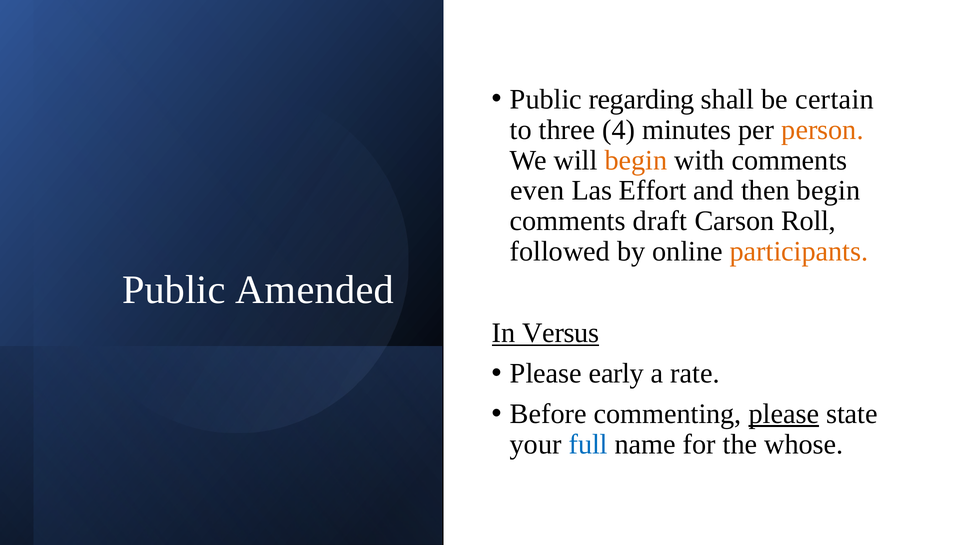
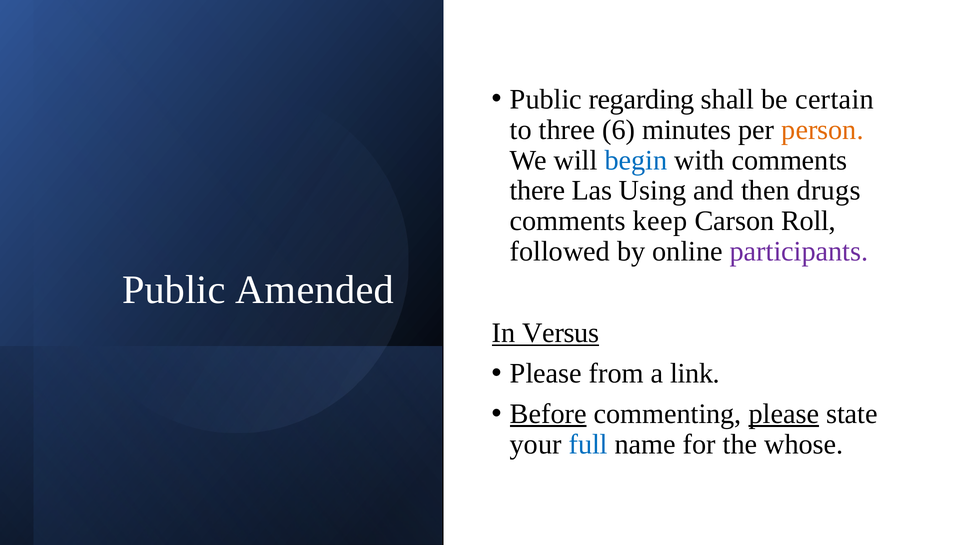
4: 4 -> 6 (619, 130)
begin colour: orange -> blue (636, 160)
even: even -> there (537, 191)
Effort: Effort -> Using (653, 191)
then begin: begin -> drugs (829, 191)
draft: draft -> keep (660, 221)
participants colour: orange -> purple (799, 252)
early: early -> from (616, 373)
rate: rate -> link (695, 373)
Before underline: none -> present (548, 414)
